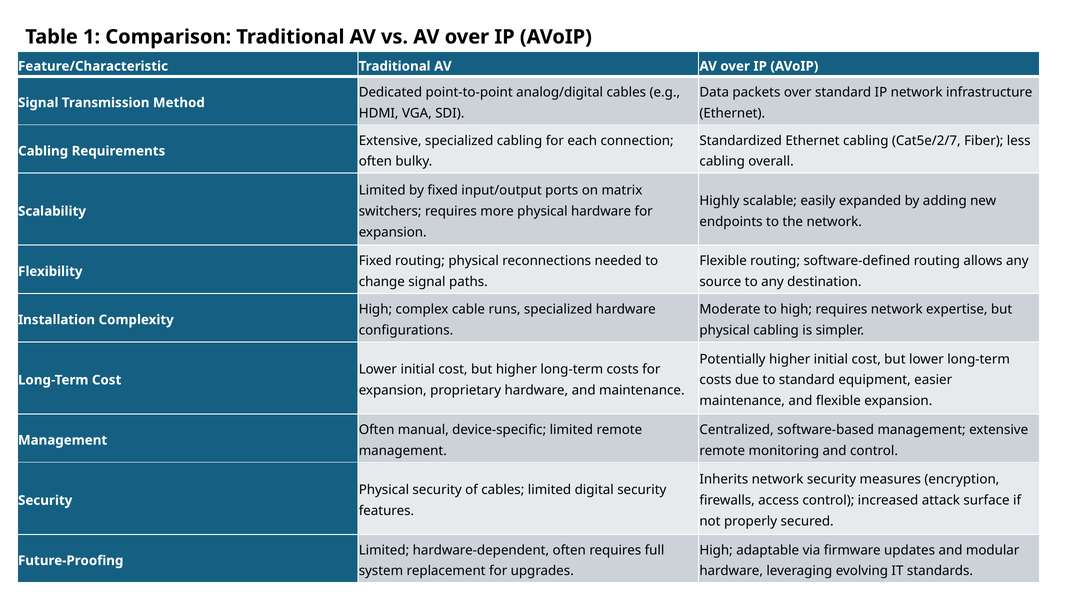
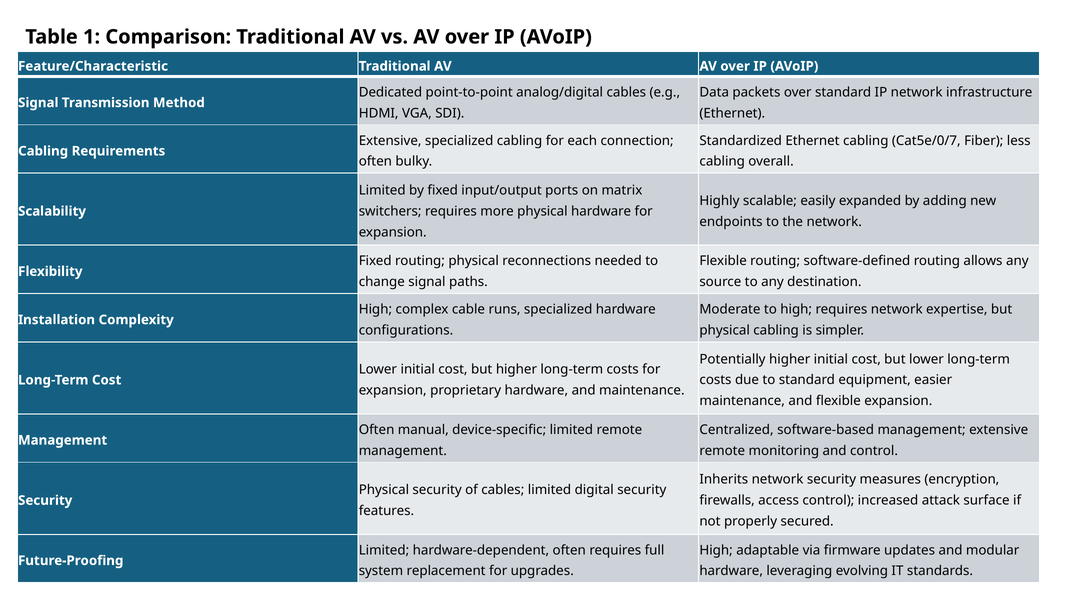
Cat5e/2/7: Cat5e/2/7 -> Cat5e/0/7 (926, 141)
